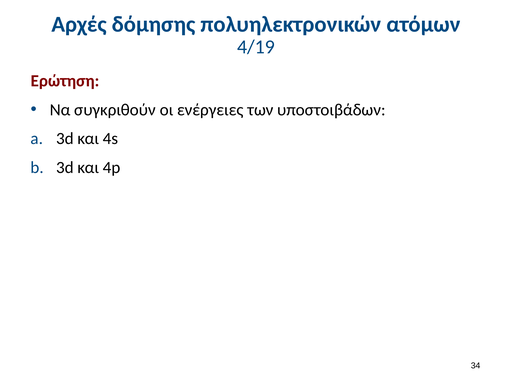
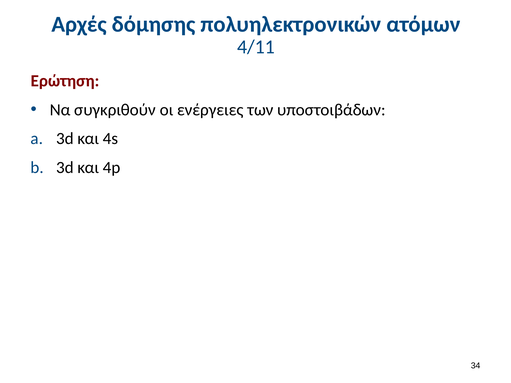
4/19: 4/19 -> 4/11 (256, 47)
